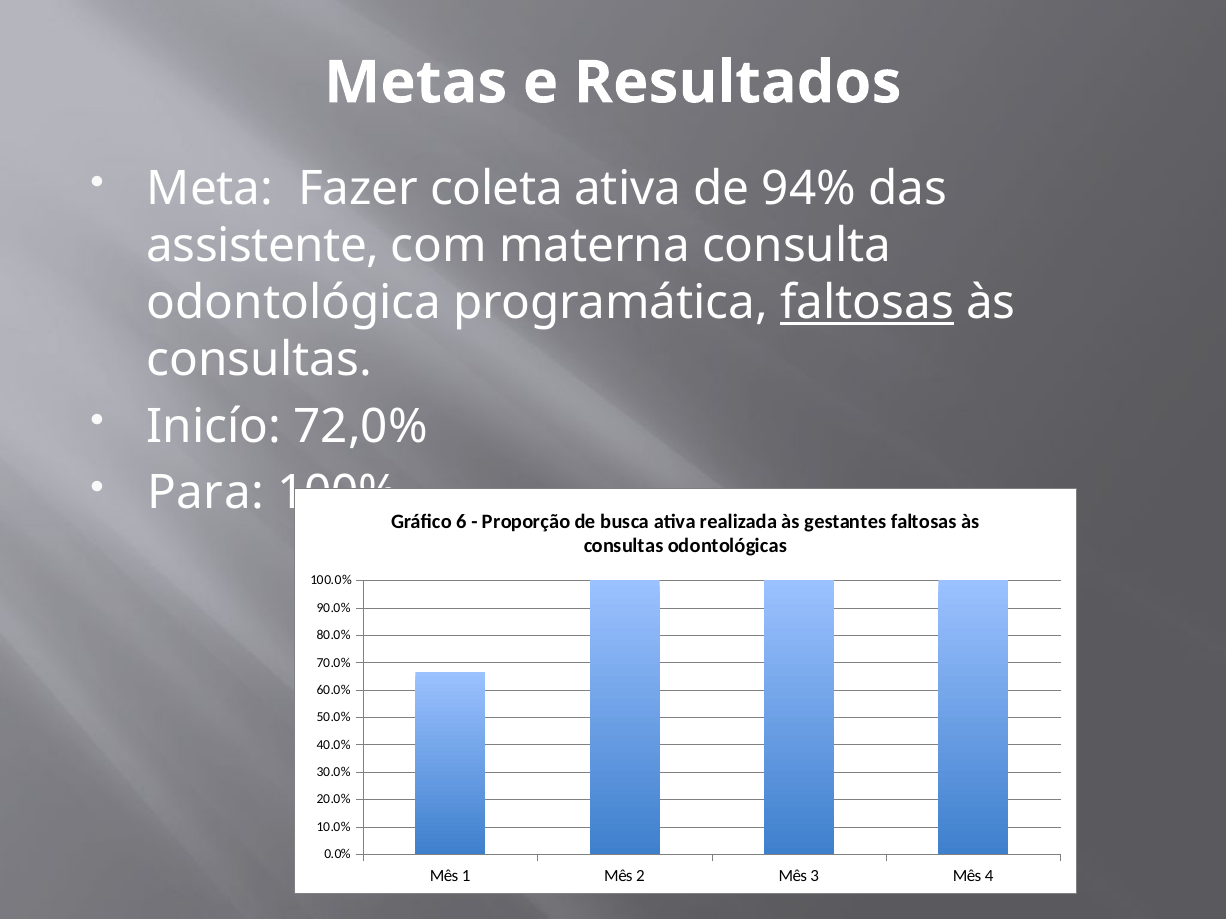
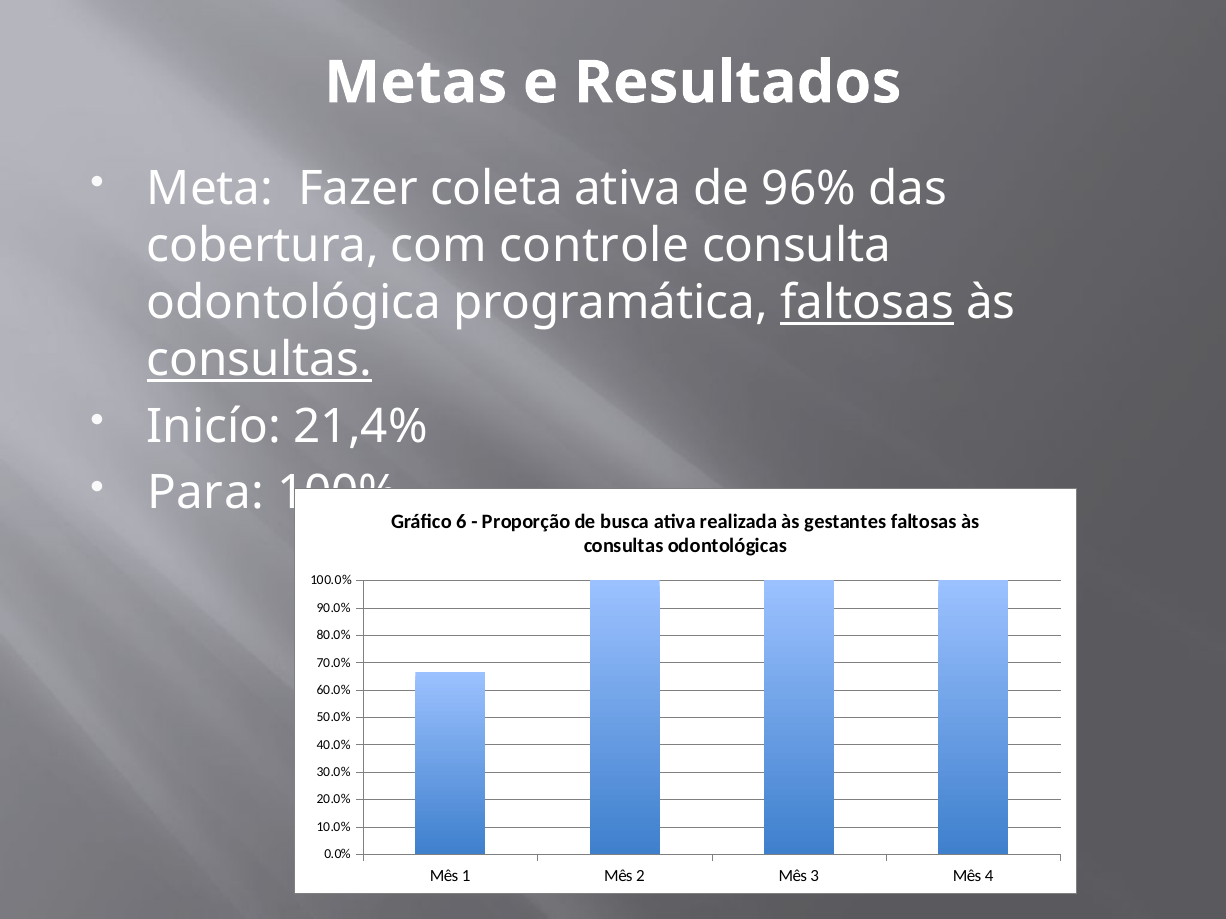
94%: 94% -> 96% (809, 189)
assistente: assistente -> cobertura (263, 246)
materna: materna -> controle (594, 246)
consultas underline: none -> present (259, 360)
72,0%: 72,0% -> 21,4% (361, 427)
